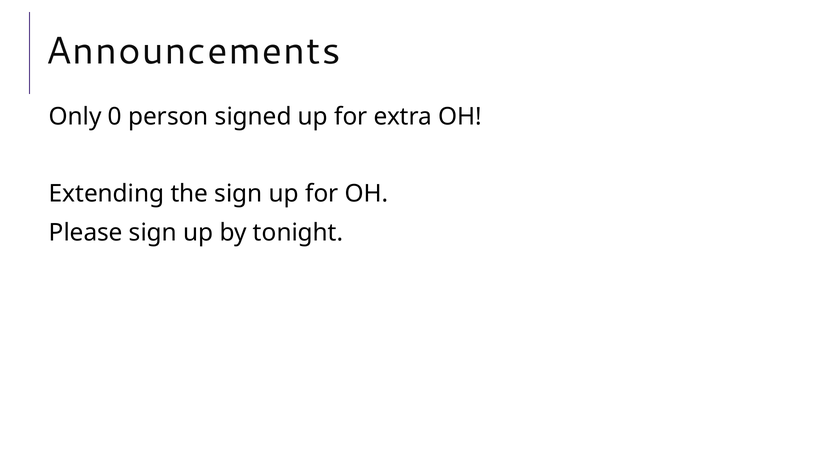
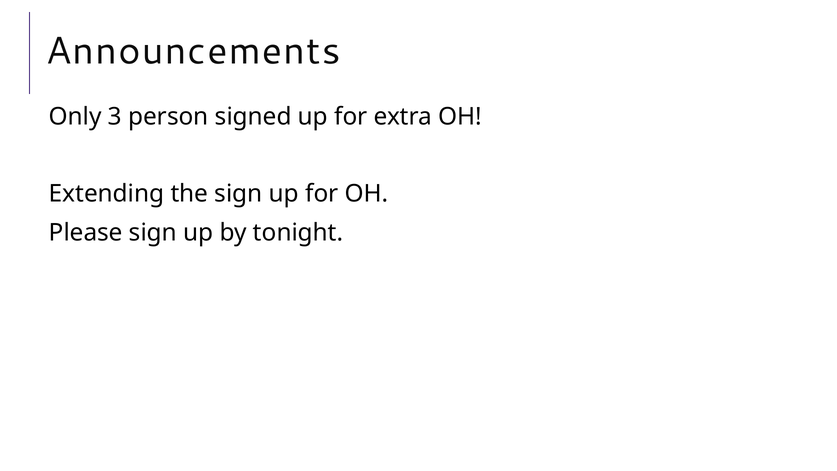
0: 0 -> 3 (115, 117)
